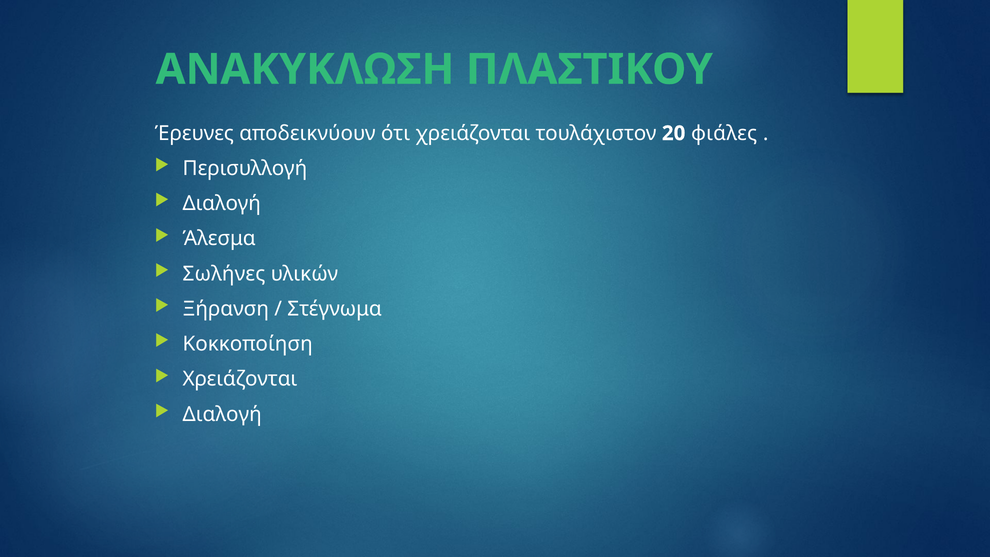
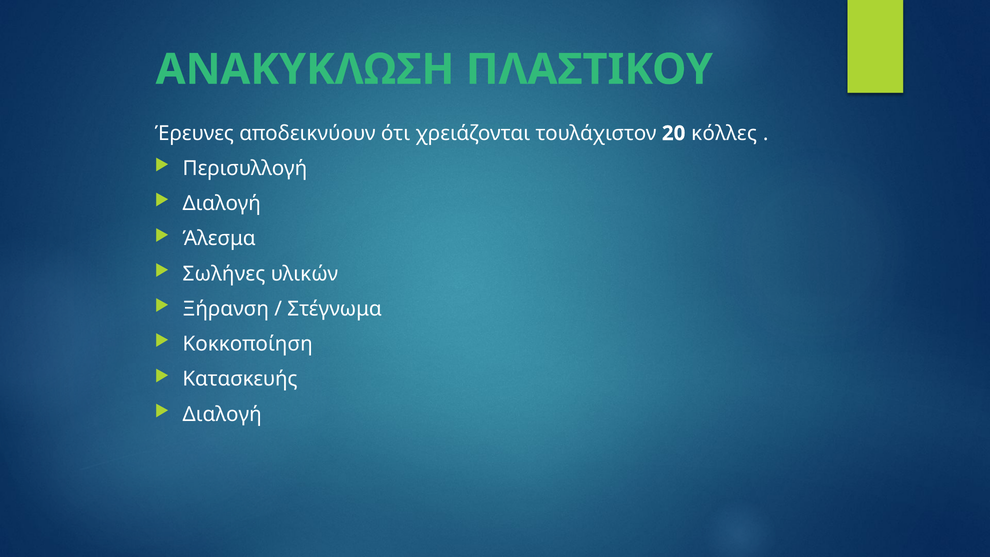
φιάλες: φιάλες -> κόλλες (724, 133)
Χρειάζονται: Χρειάζονται -> Κατασκευής (240, 379)
